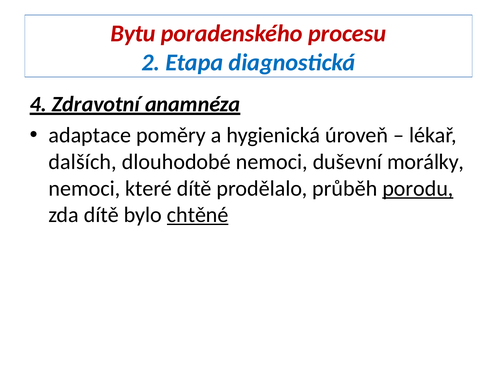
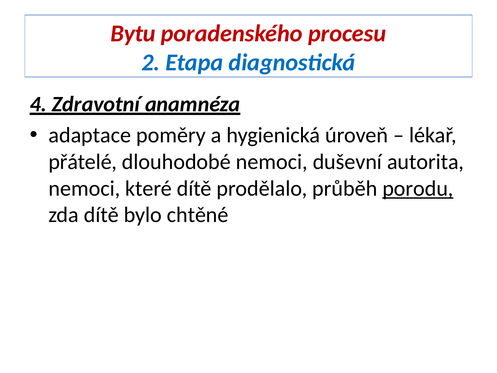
dalších: dalších -> přátelé (83, 162)
morálky: morálky -> autorita (426, 162)
chtěné underline: present -> none (198, 215)
